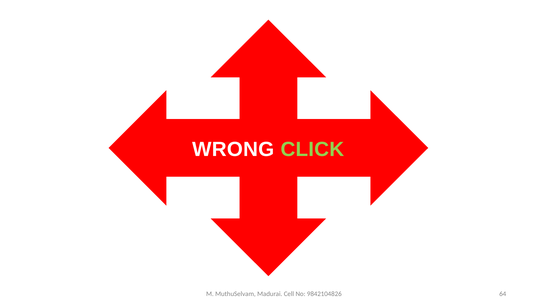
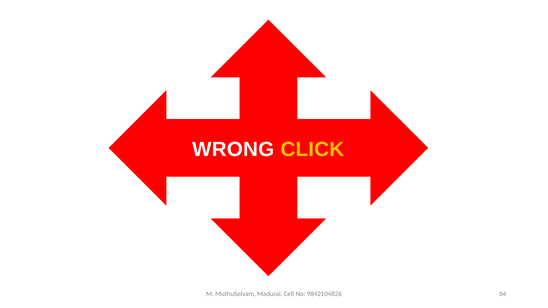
CLICK colour: light green -> yellow (312, 149)
